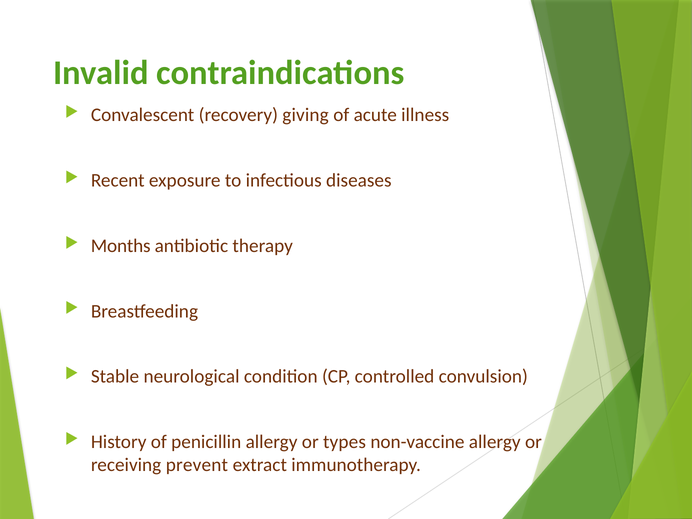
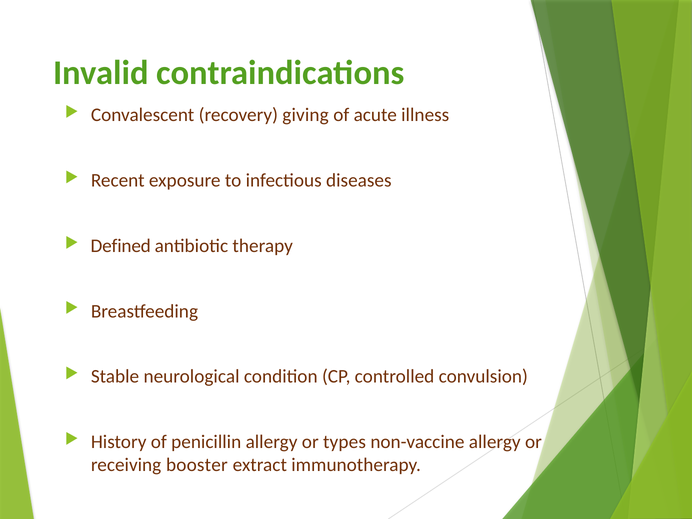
Months: Months -> Defined (121, 246)
prevent: prevent -> booster (197, 465)
